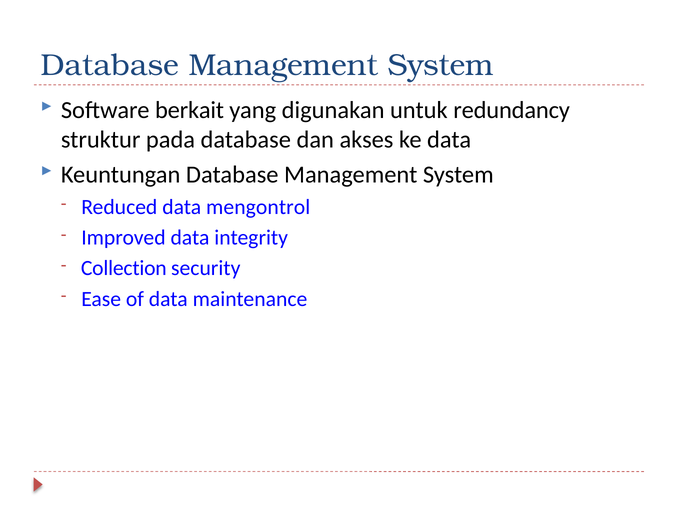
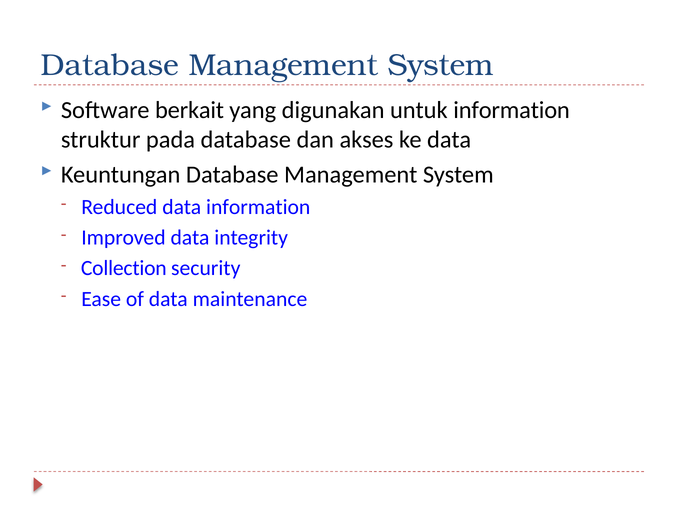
untuk redundancy: redundancy -> information (512, 110)
data mengontrol: mengontrol -> information (258, 207)
